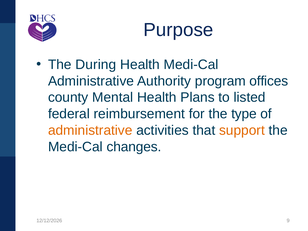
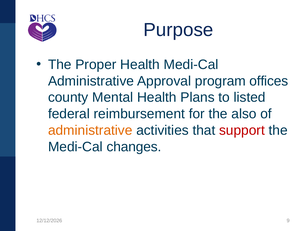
During: During -> Proper (96, 65)
Authority: Authority -> Approval (164, 81)
type: type -> also (244, 114)
support colour: orange -> red (242, 130)
